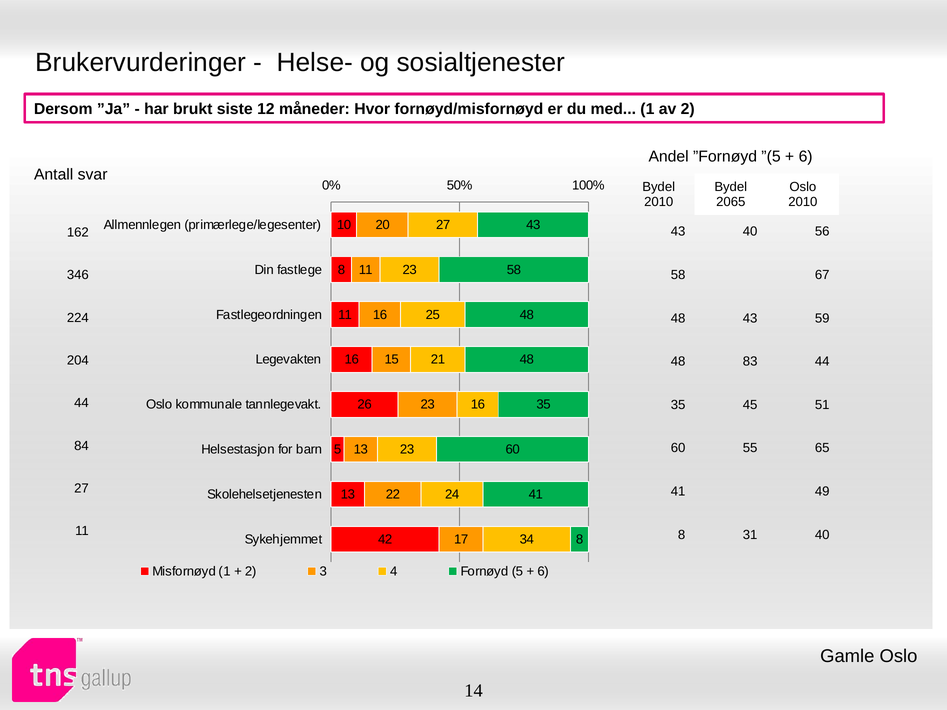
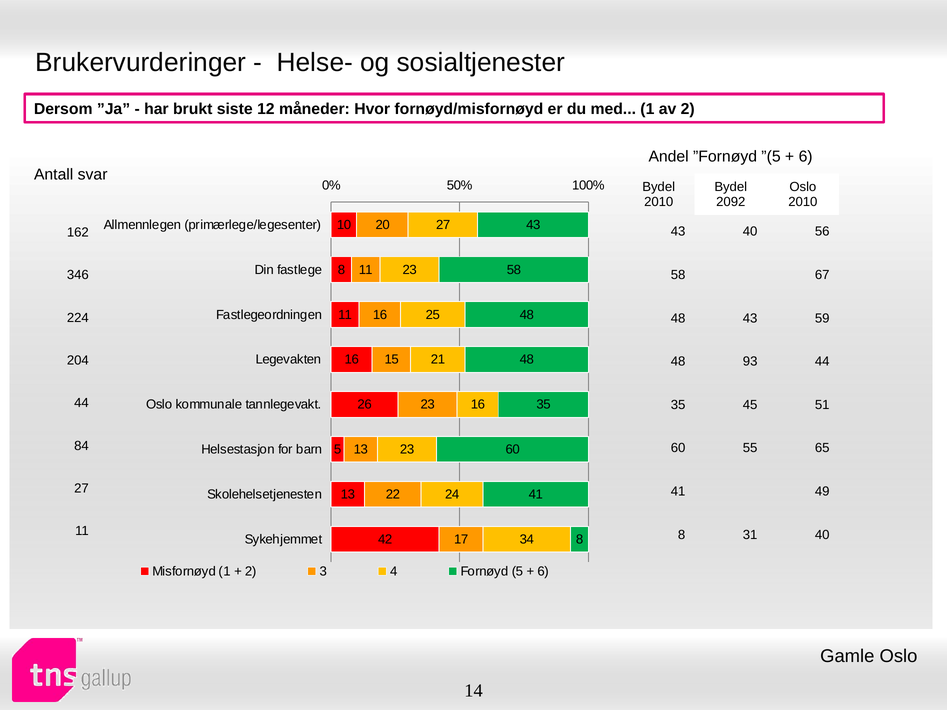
2065: 2065 -> 2092 (731, 202)
83: 83 -> 93 (750, 362)
